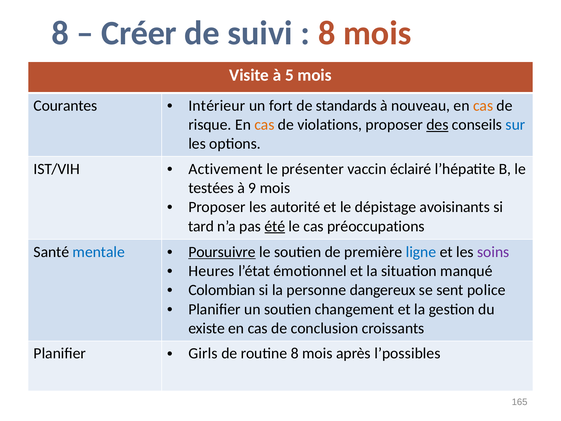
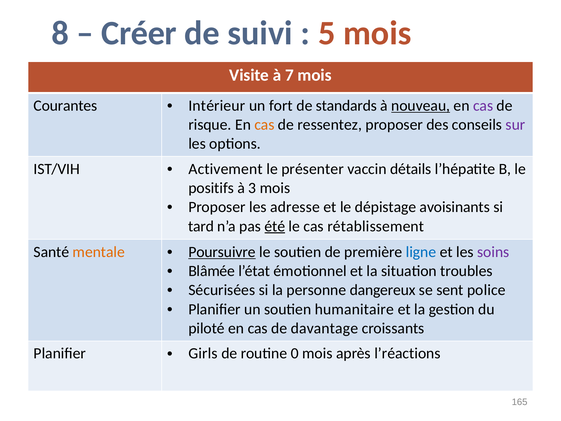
8: 8 -> 5 (327, 33)
5: 5 -> 7 (289, 75)
nouveau underline: none -> present (421, 106)
cas colour: orange -> purple (483, 106)
violations: violations -> ressentez (330, 125)
des underline: present -> none (437, 125)
sur colour: blue -> purple (515, 125)
éclairé: éclairé -> détails (411, 169)
testées: testées -> positifs (211, 188)
9: 9 -> 3 (252, 188)
autorité: autorité -> adresse (295, 207)
préoccupations: préoccupations -> rétablissement (376, 226)
mentale colour: blue -> orange (99, 252)
Heures: Heures -> Blâmée (212, 271)
manqué: manqué -> troubles (466, 271)
Colombian: Colombian -> Sécurisées (222, 290)
changement: changement -> humanitaire (354, 309)
existe: existe -> piloté (207, 328)
conclusion: conclusion -> davantage (324, 328)
routine 8: 8 -> 0 (295, 353)
l’possibles: l’possibles -> l’réactions (408, 353)
